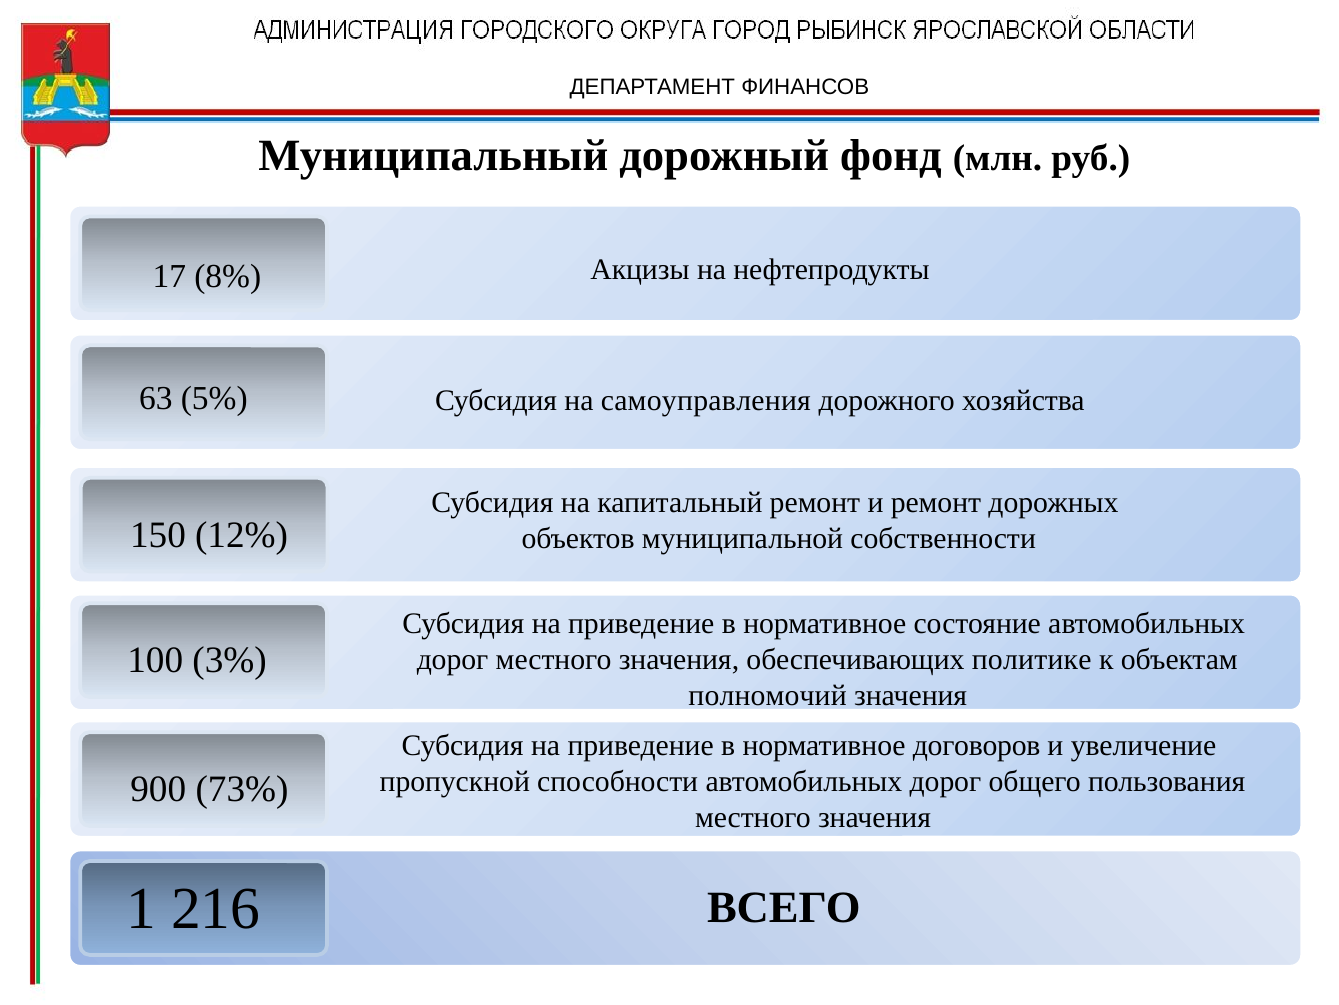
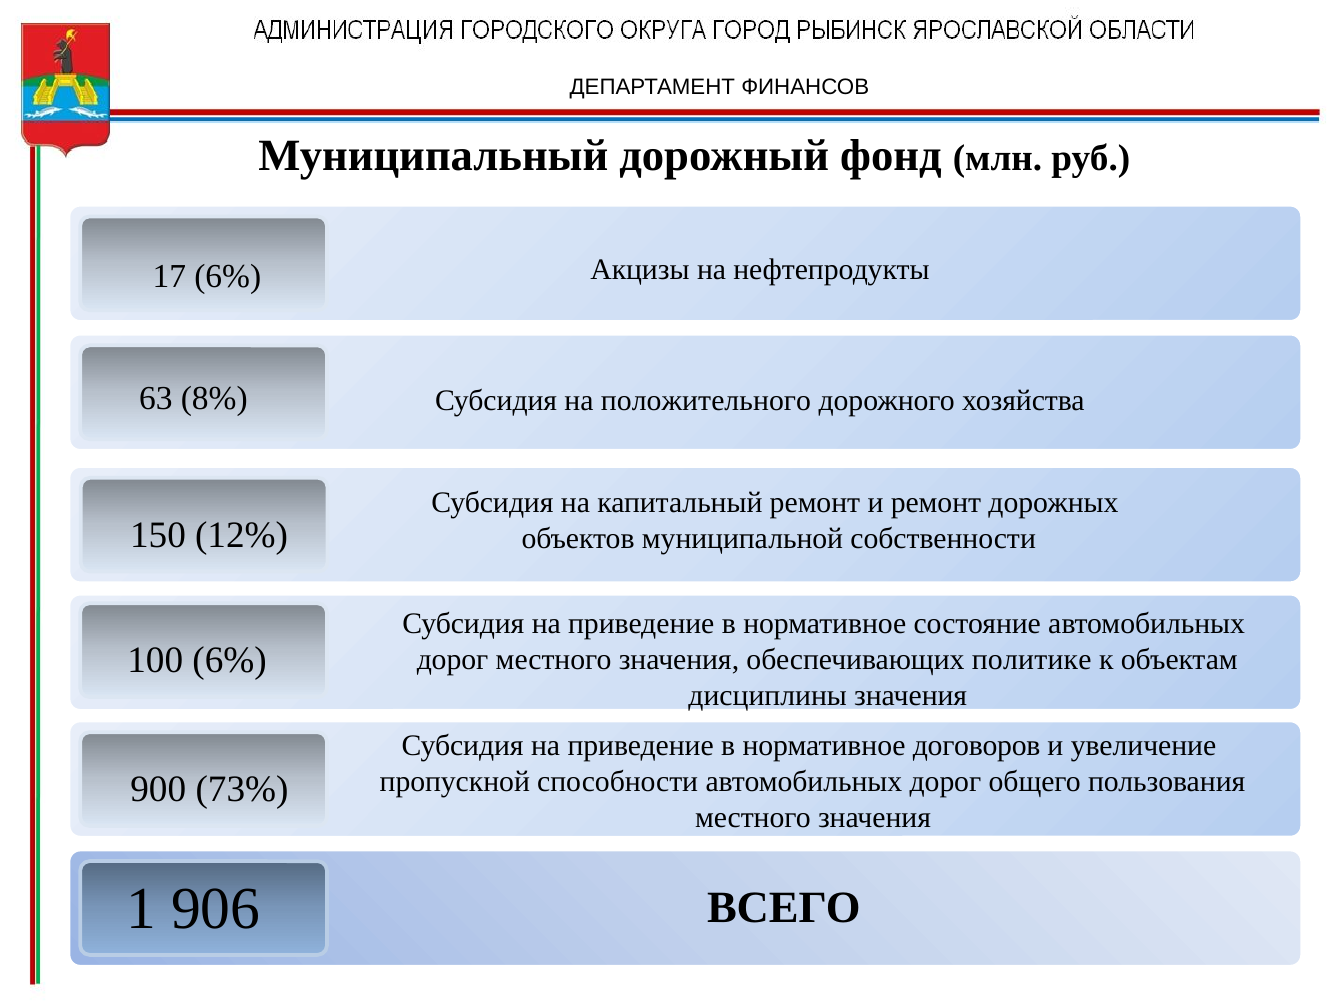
17 8%: 8% -> 6% (228, 276)
5%: 5% -> 8% (214, 399)
самоуправления: самоуправления -> положительного (706, 401)
100 3%: 3% -> 6% (230, 660)
полномочий: полномочий -> дисциплины (768, 695)
216: 216 -> 906 (216, 908)
